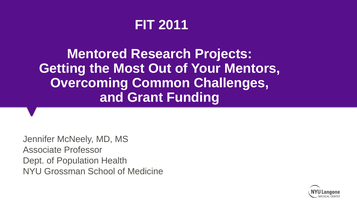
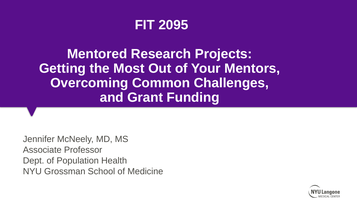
2011: 2011 -> 2095 (173, 25)
